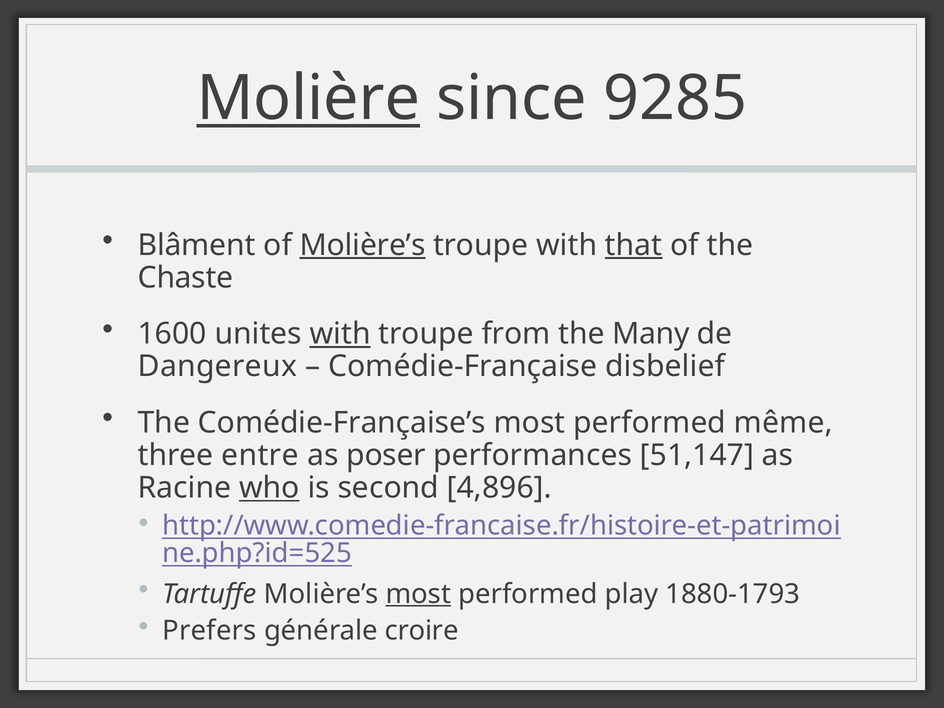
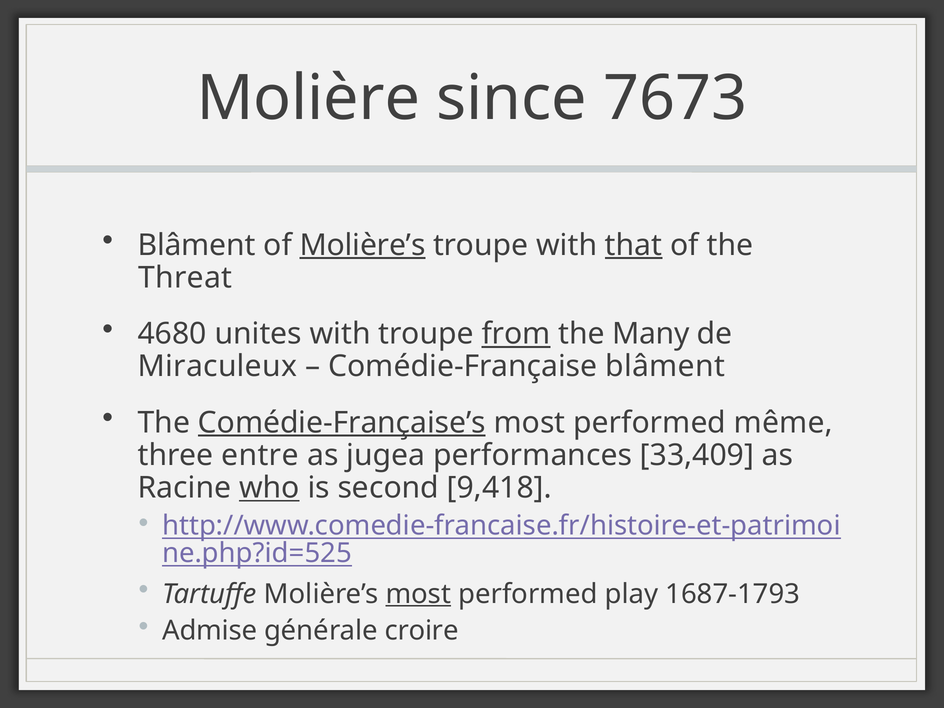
Molière underline: present -> none (308, 99)
9285: 9285 -> 7673 (675, 99)
Chaste: Chaste -> Threat (185, 278)
1600: 1600 -> 4680 (172, 334)
with underline: present -> none (340, 334)
from underline: none -> present (516, 334)
Dangereux: Dangereux -> Miraculeux (217, 366)
Comédie-Française disbelief: disbelief -> blâment (665, 366)
Comédie-Française’s underline: none -> present (342, 423)
poser: poser -> jugea (386, 455)
51,147: 51,147 -> 33,409 (697, 455)
4,896: 4,896 -> 9,418 (499, 488)
1880-1793: 1880-1793 -> 1687-1793 (733, 594)
Prefers: Prefers -> Admise (210, 631)
